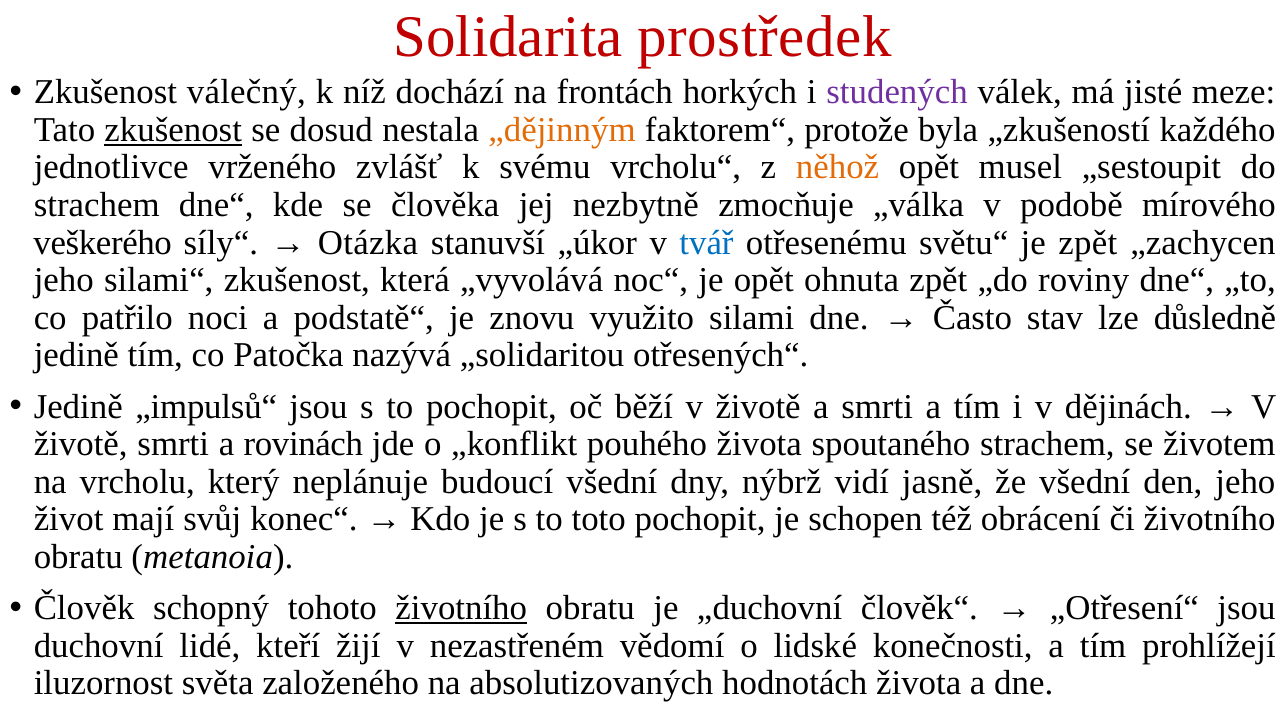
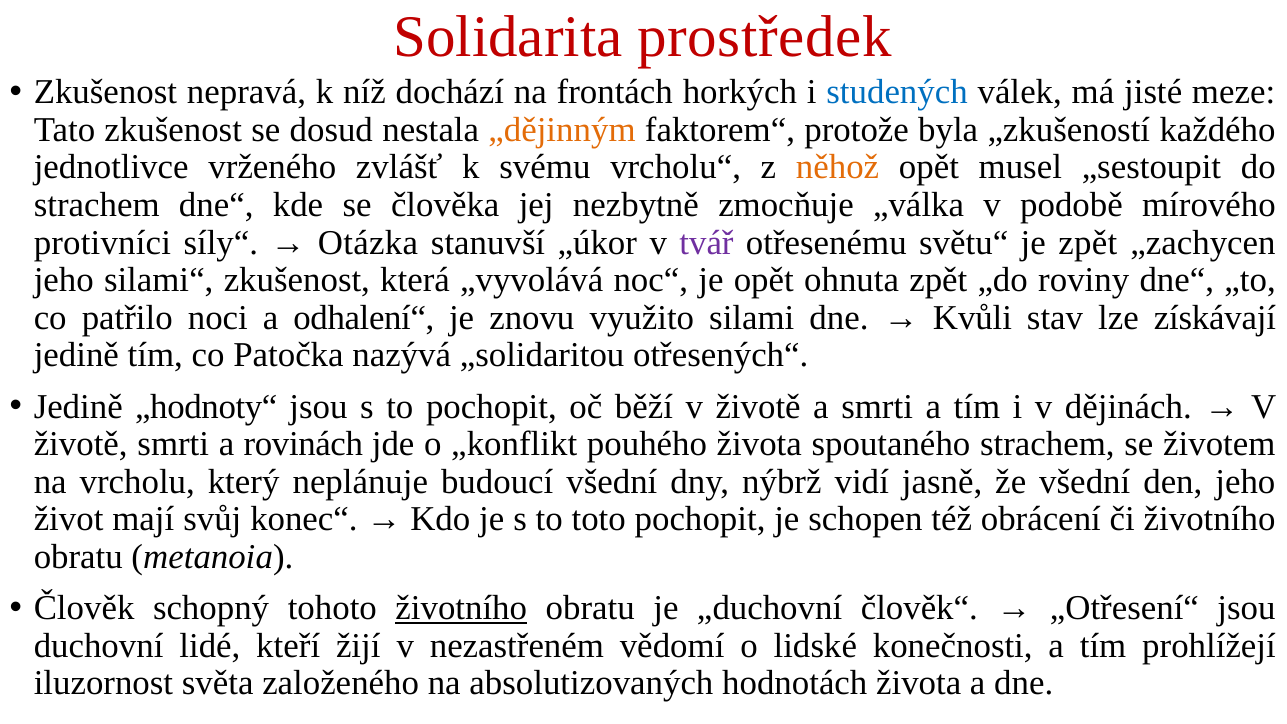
válečný: válečný -> nepravá (246, 92)
studených colour: purple -> blue (897, 92)
zkušenost underline: present -> none (173, 130)
veškerého: veškerého -> protivníci (102, 243)
tvář colour: blue -> purple (706, 243)
podstatě“: podstatě“ -> odhalení“ (364, 318)
Často: Často -> Kvůli (972, 318)
důsledně: důsledně -> získávají (1215, 318)
„impulsů“: „impulsů“ -> „hodnoty“ (206, 406)
